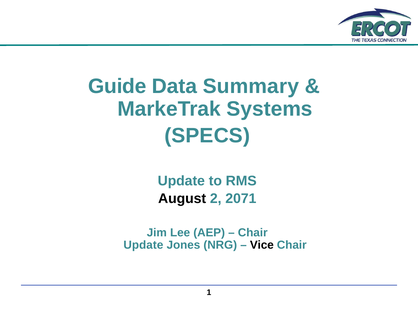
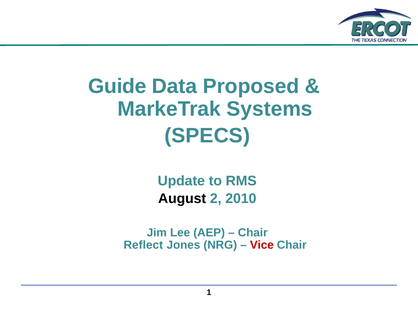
Summary: Summary -> Proposed (251, 86)
2071: 2071 -> 2010 (241, 199)
Update: Update -> Reflect (143, 245)
Vice colour: black -> red (262, 245)
